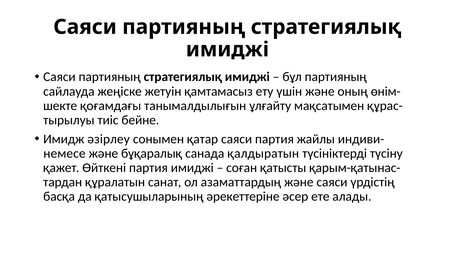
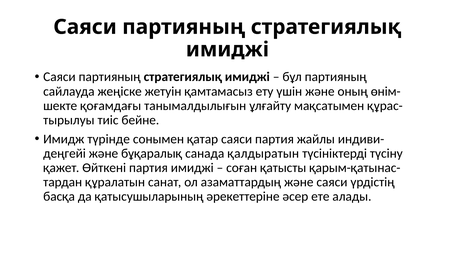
əзірлеу: əзірлеу -> түрінде (109, 139)
немесе: немесе -> деңгейі (65, 153)
